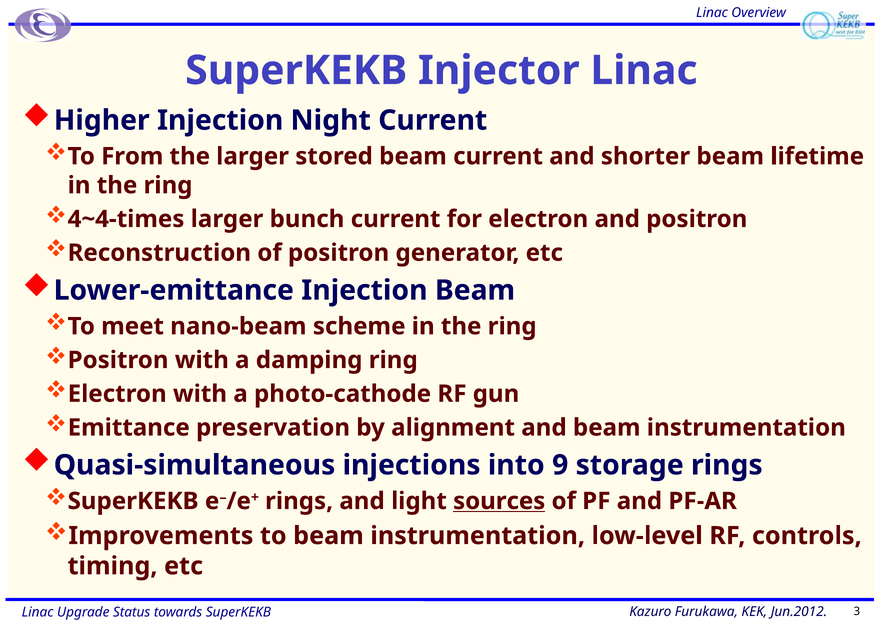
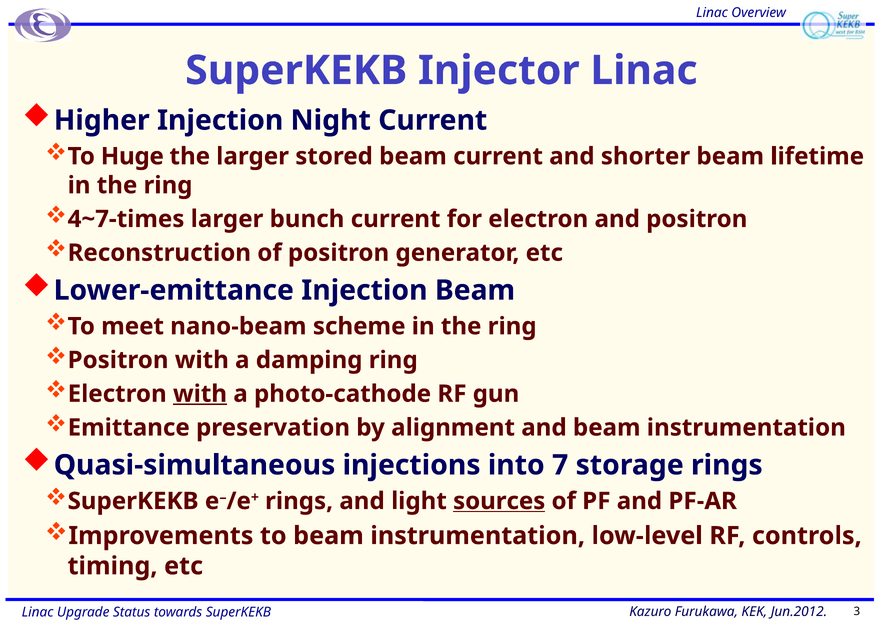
From: From -> Huge (132, 156)
4~4-times: 4~4-times -> 4~7-times (126, 219)
with underline: none -> present (200, 394)
9: 9 -> 7 (560, 465)
